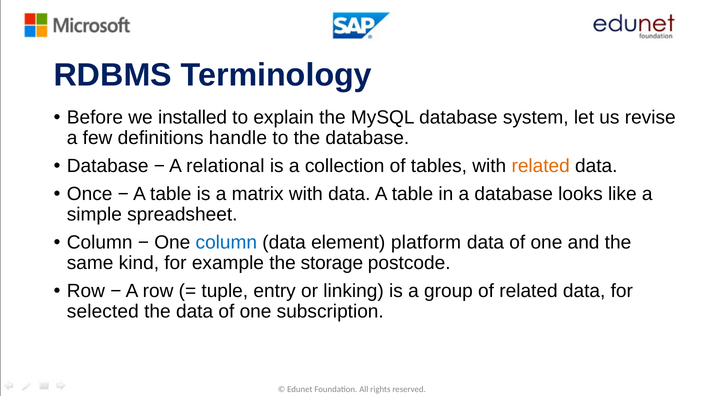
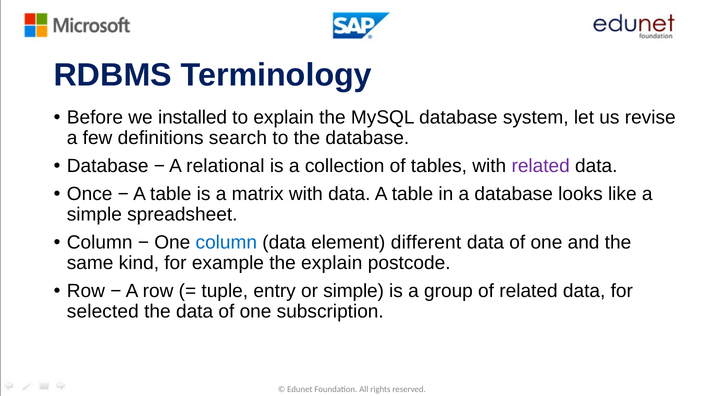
handle: handle -> search (238, 138)
related colour: orange -> purple (541, 166)
platform: platform -> different (426, 242)
the storage: storage -> explain (332, 263)
or linking: linking -> simple (354, 291)
